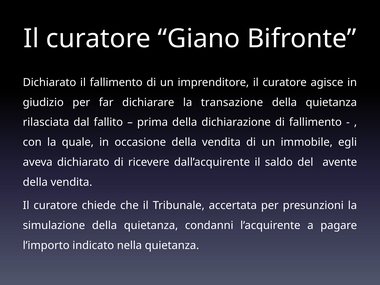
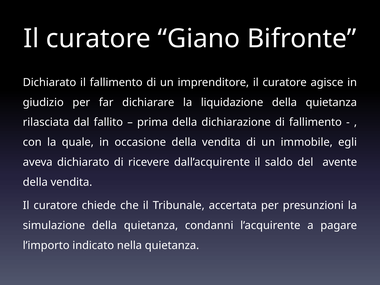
transazione: transazione -> liquidazione (232, 102)
